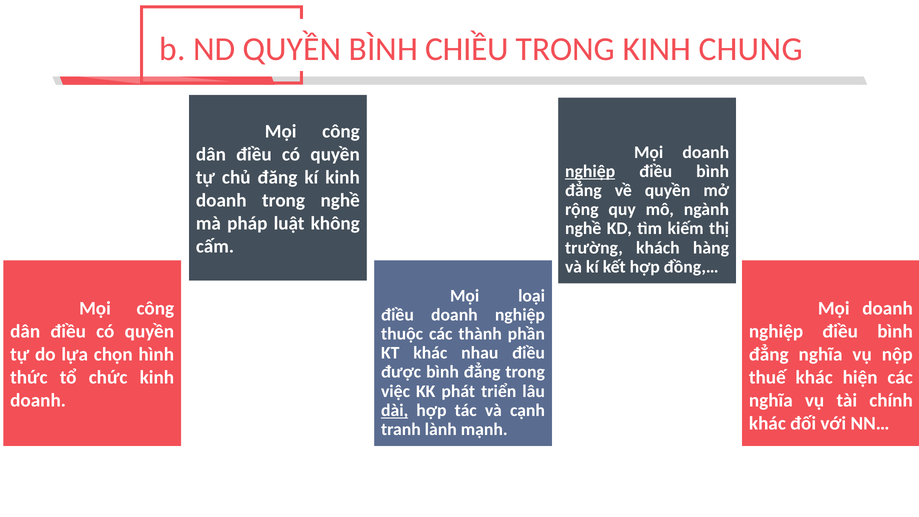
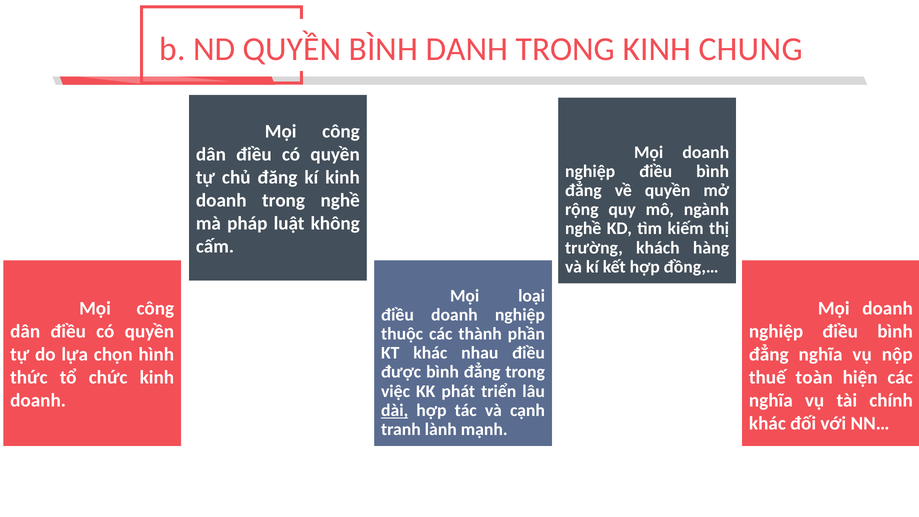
CHIỀU: CHIỀU -> DANH (467, 49)
nghiệp underline: present -> none (590, 171)
thuế khác: khác -> toàn (814, 377)
